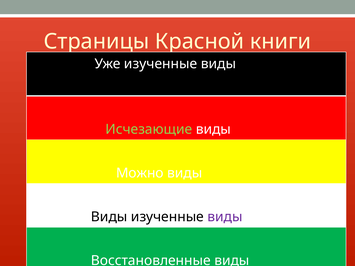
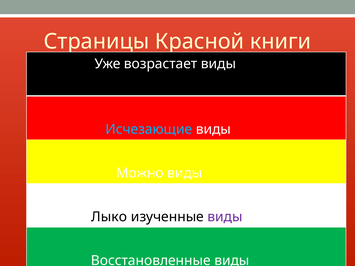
Уже изученные: изученные -> возрастает (161, 64)
Исчезающие colour: light green -> light blue (149, 129)
Виды: Виды -> Лыко (109, 217)
